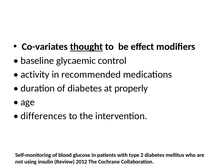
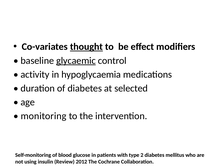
glycaemic underline: none -> present (76, 61)
recommended: recommended -> hypoglycaemia (91, 75)
properly: properly -> selected (131, 88)
differences: differences -> monitoring (44, 116)
